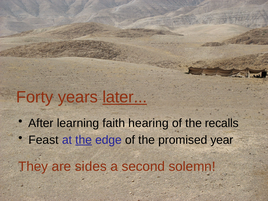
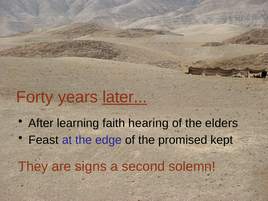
recalls: recalls -> elders (222, 123)
the underline: present -> none (84, 140)
year: year -> kept (222, 140)
sides: sides -> signs (91, 166)
